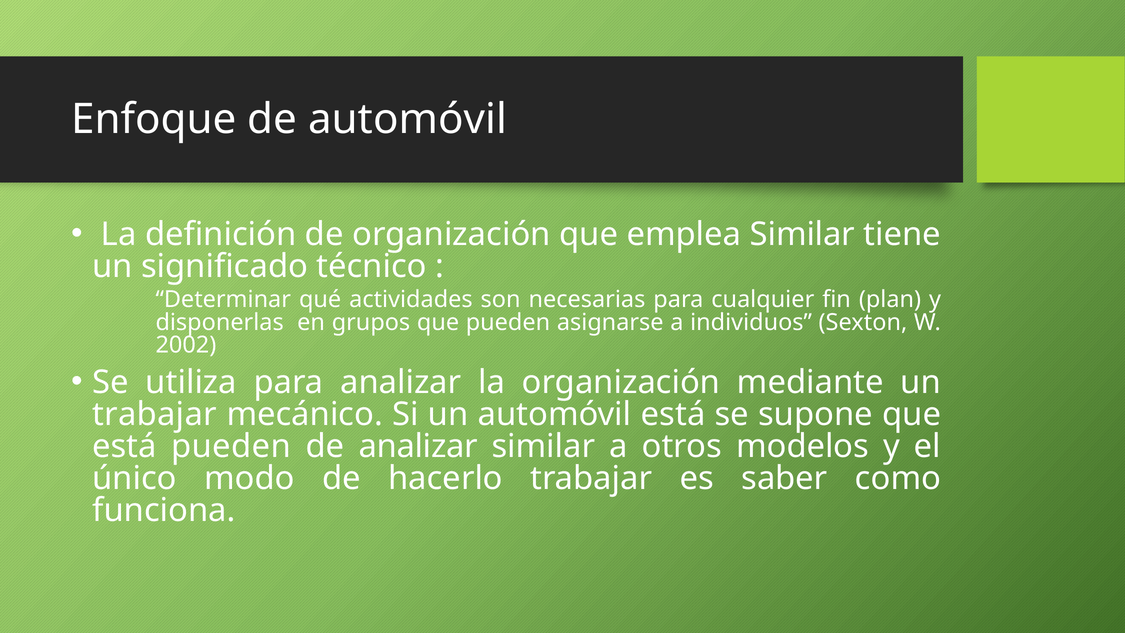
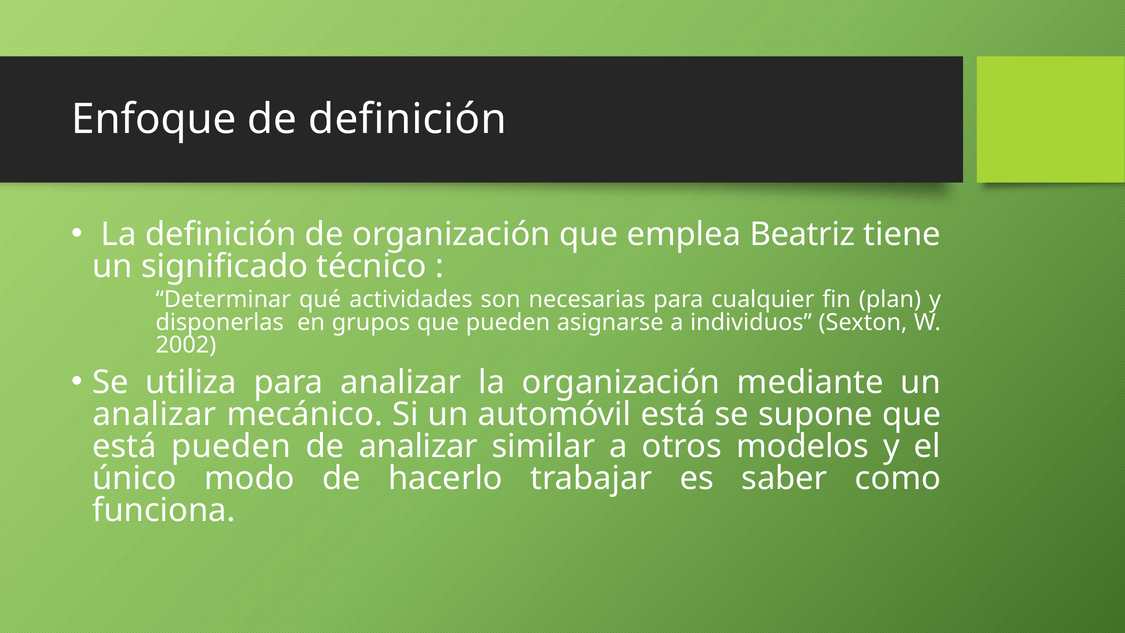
de automóvil: automóvil -> definición (407, 119)
emplea Similar: Similar -> Beatriz (802, 235)
trabajar: trabajar -> analizar (155, 414)
